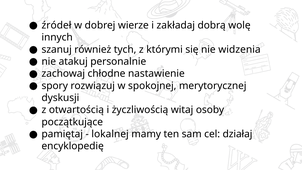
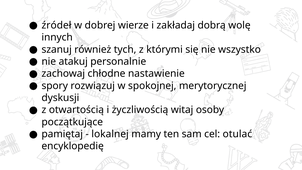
widzenia: widzenia -> wszystko (240, 49)
działaj: działaj -> otulać (237, 134)
